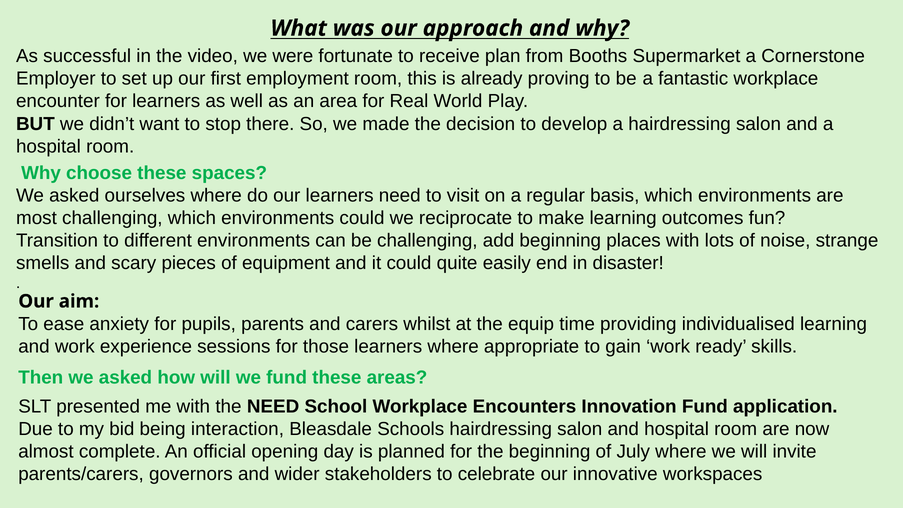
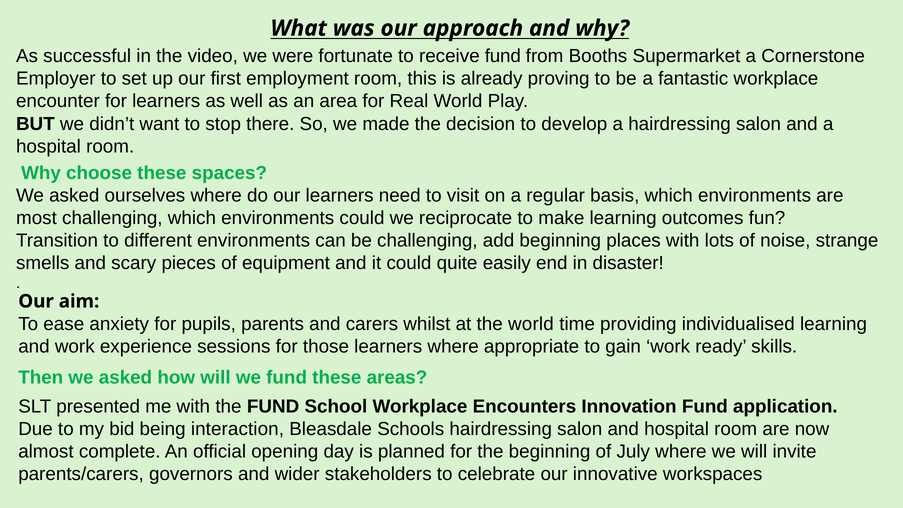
receive plan: plan -> fund (503, 56)
the equip: equip -> world (531, 324)
the NEED: NEED -> FUND (273, 406)
